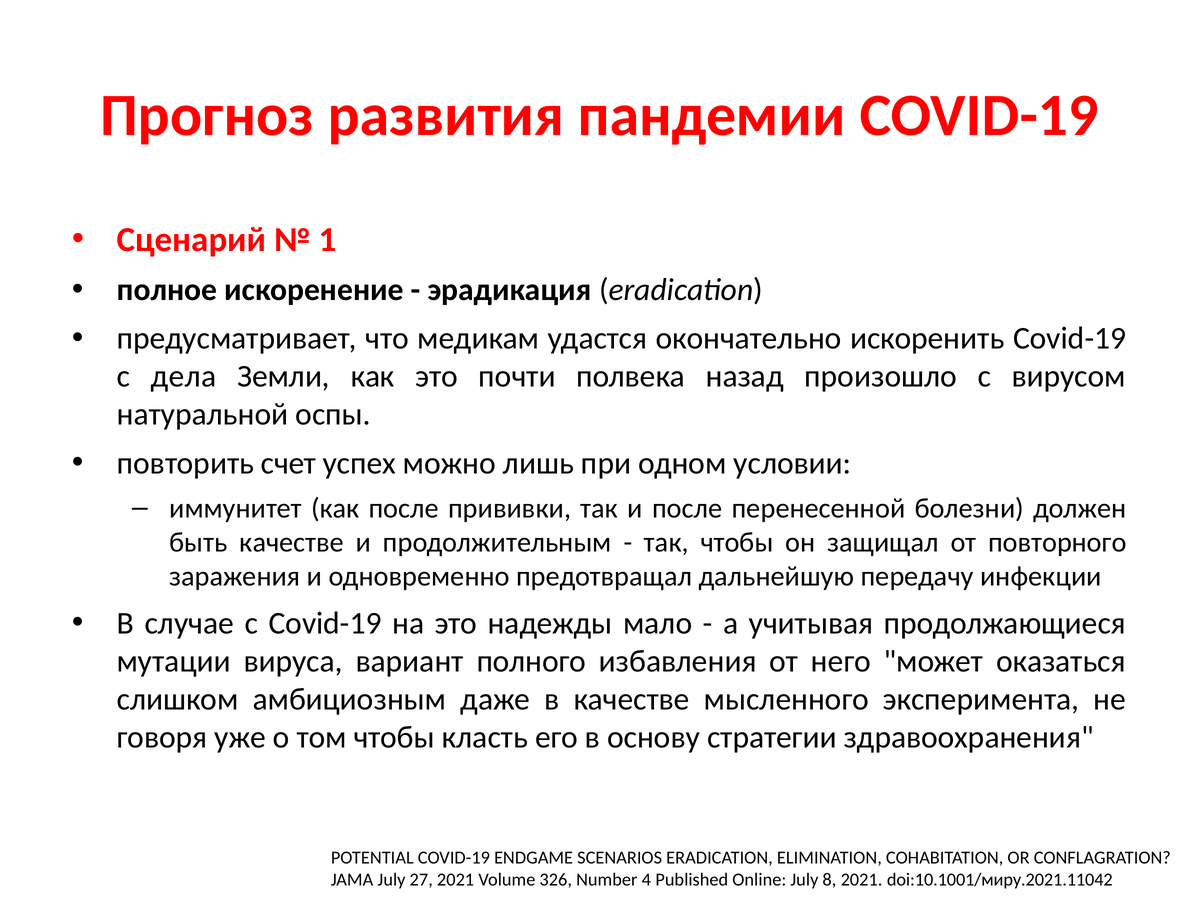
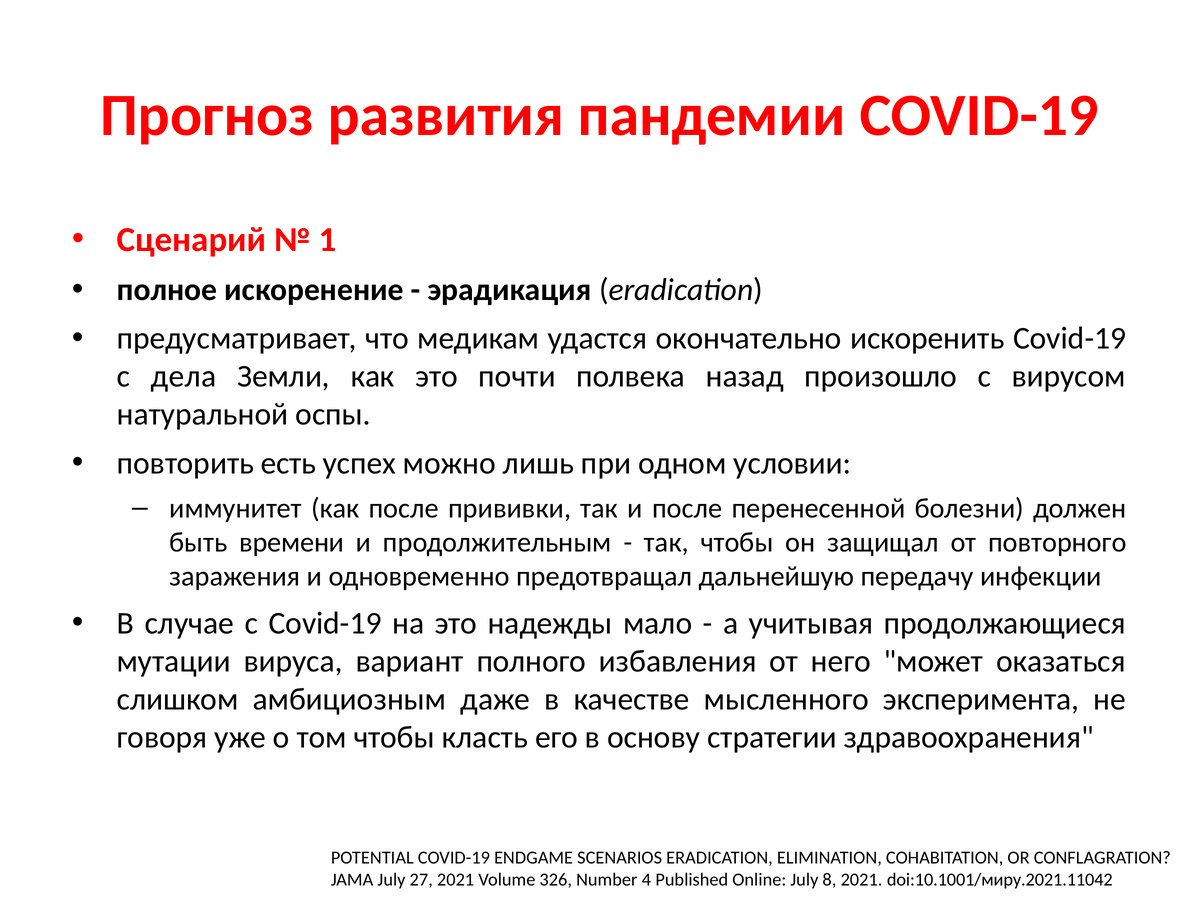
счет: счет -> есть (289, 463)
быть качестве: качестве -> времени (292, 542)
